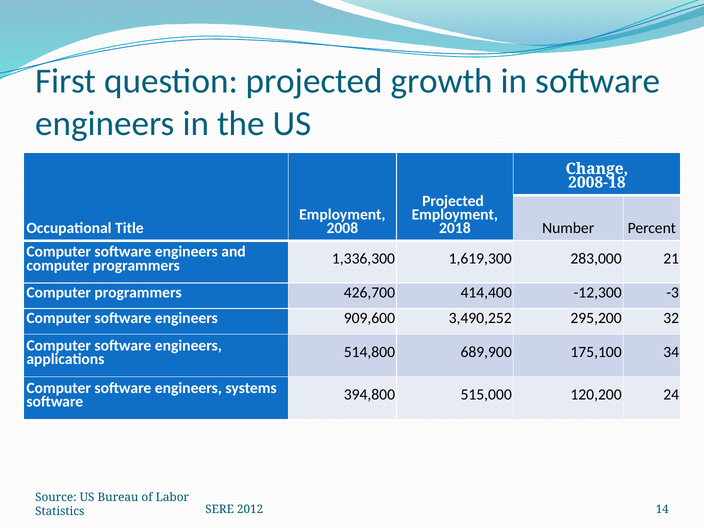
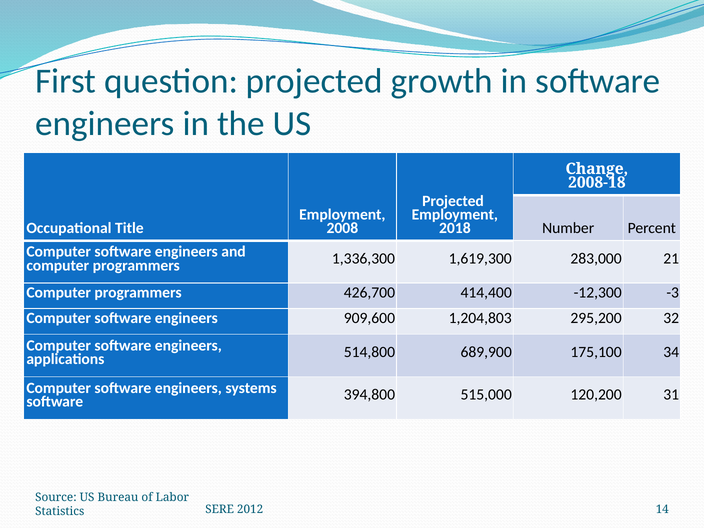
3,490,252: 3,490,252 -> 1,204,803 (480, 318)
24: 24 -> 31 (671, 395)
